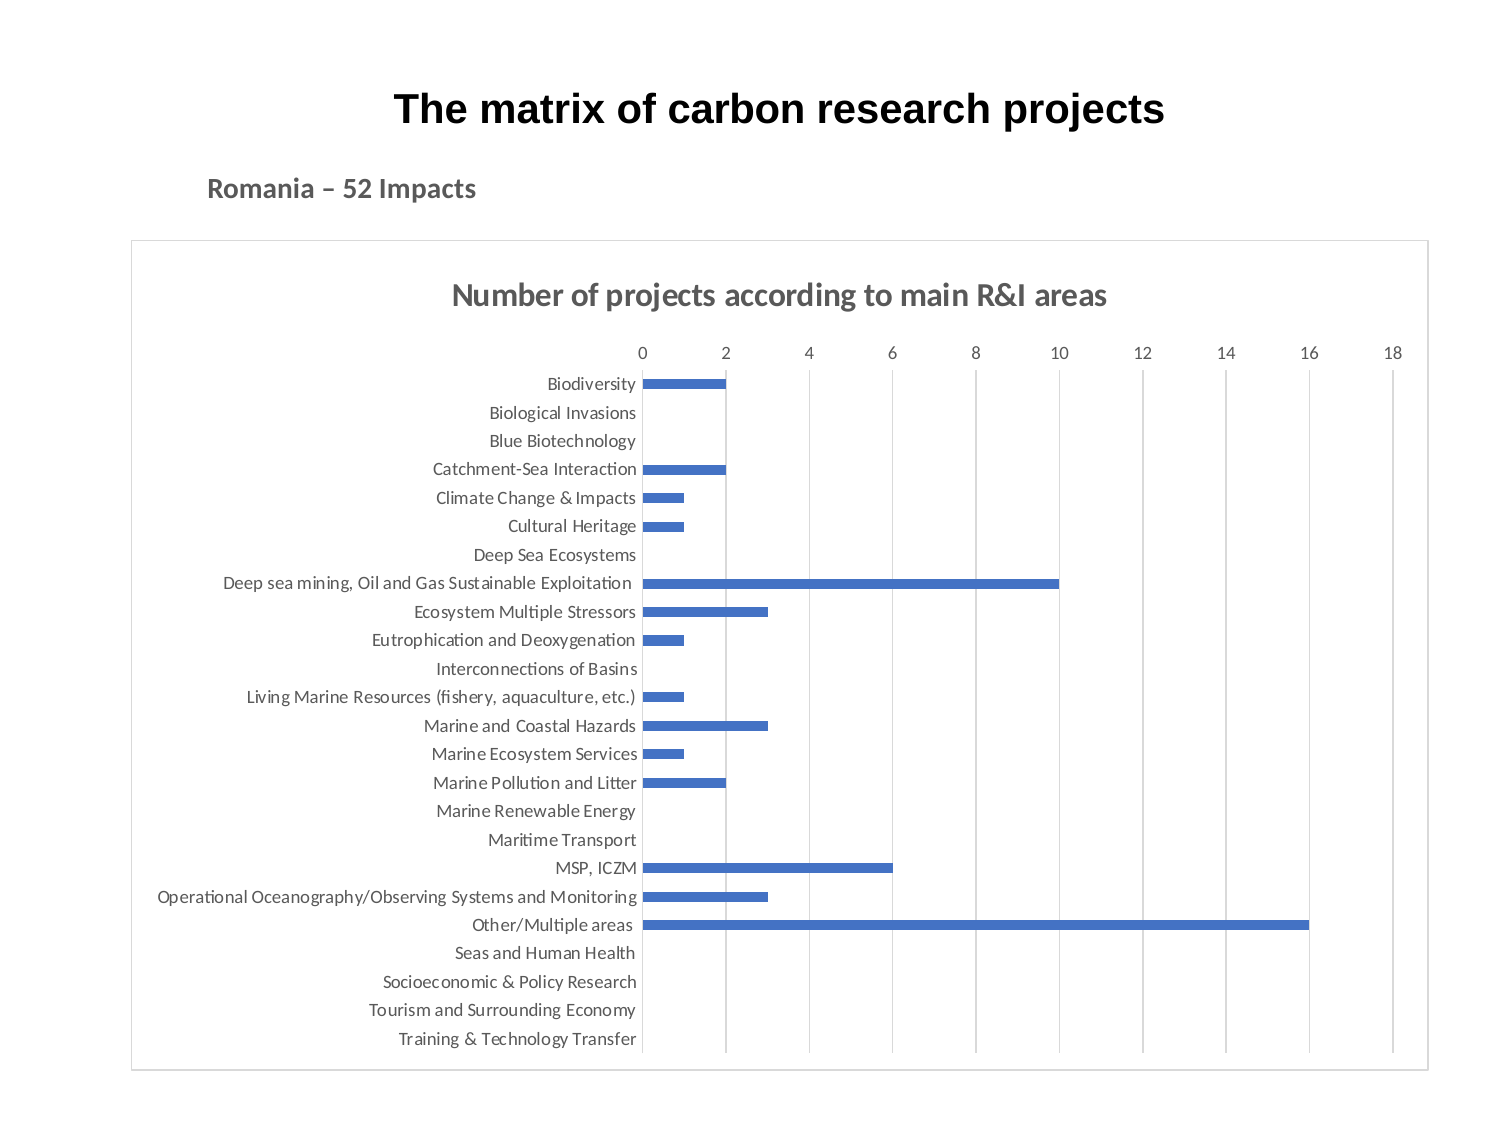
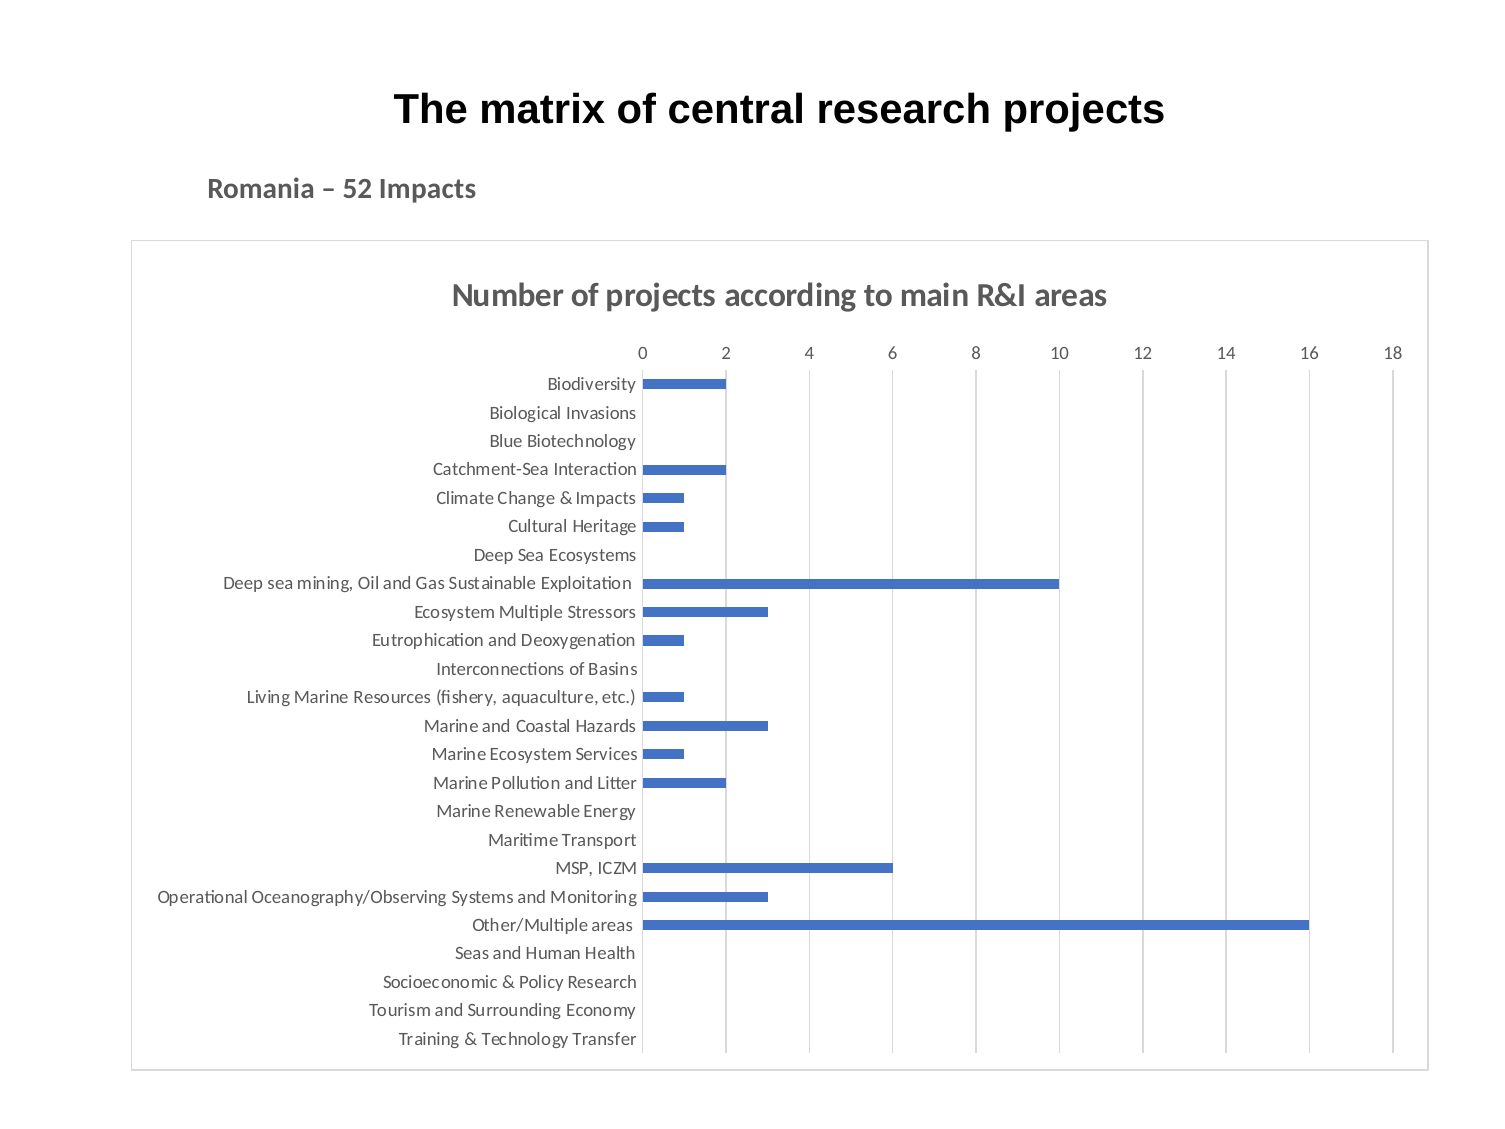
carbon: carbon -> central (736, 109)
